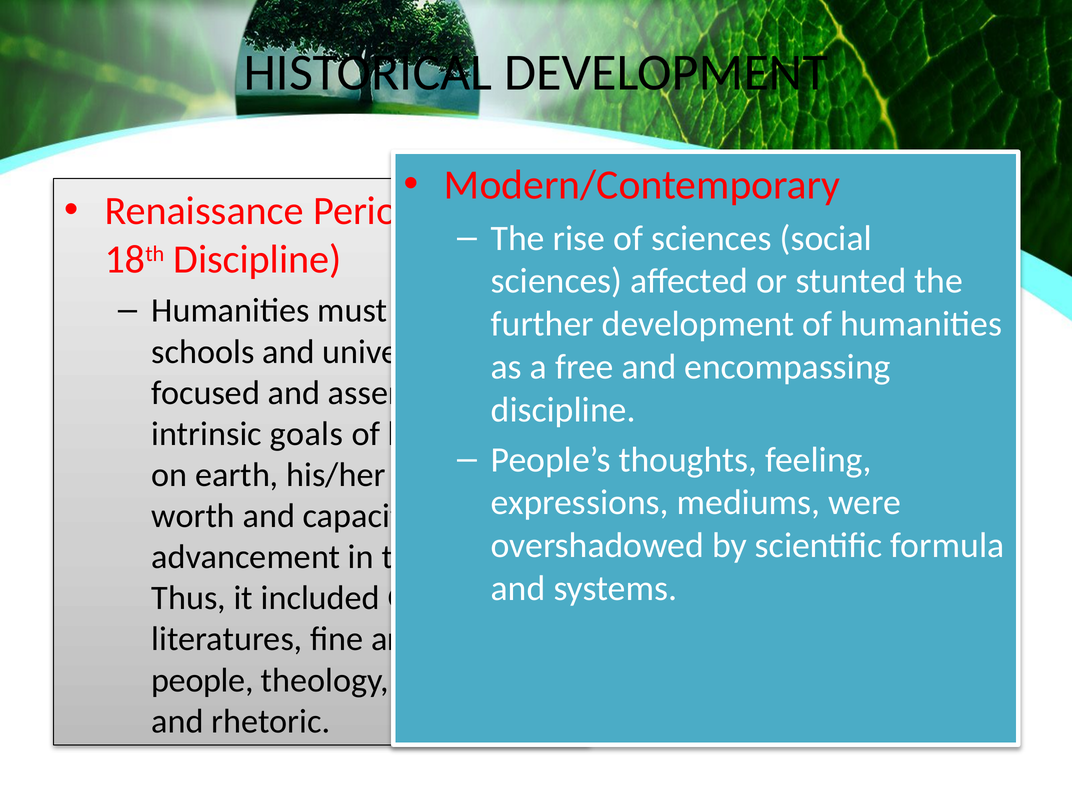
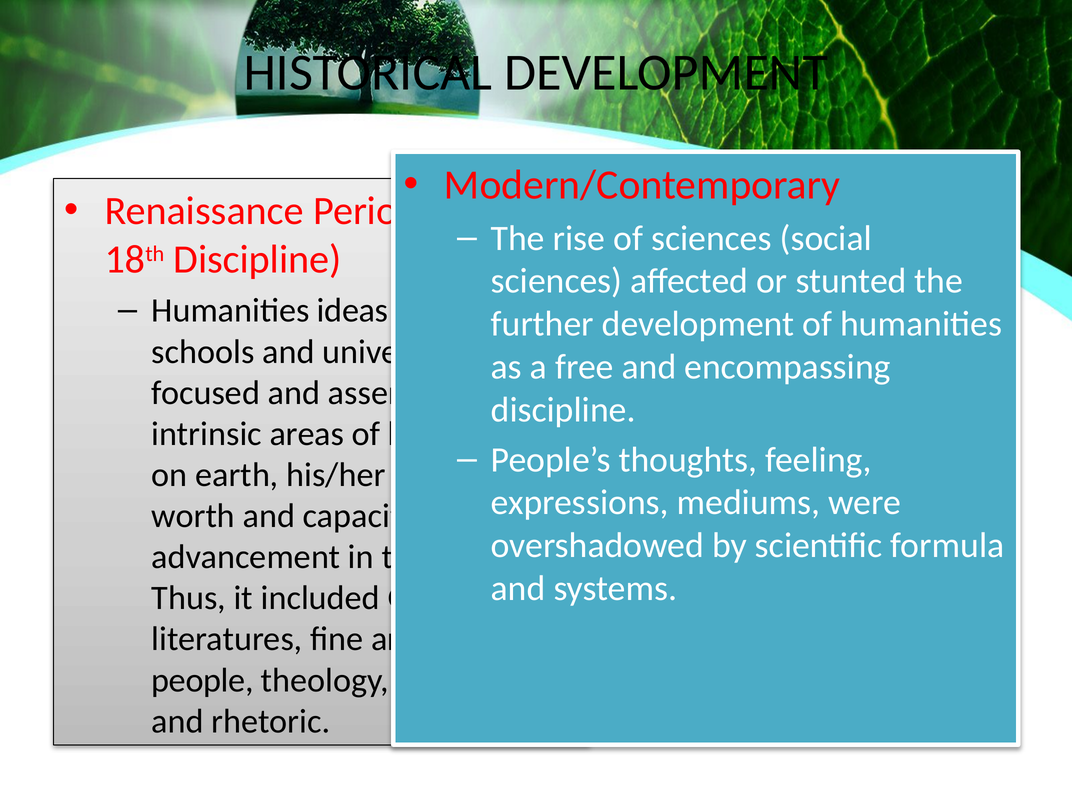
must: must -> ideas (353, 311)
goals: goals -> areas (307, 434)
